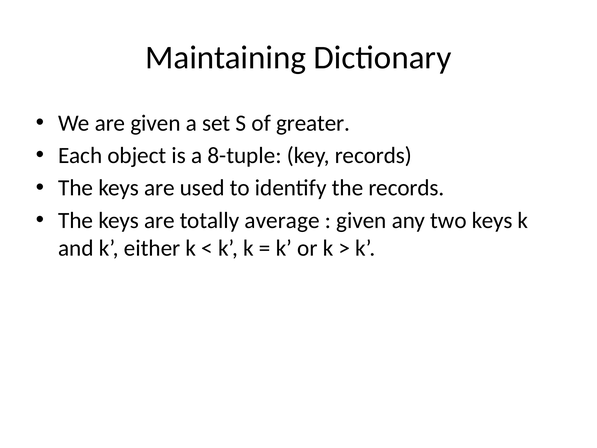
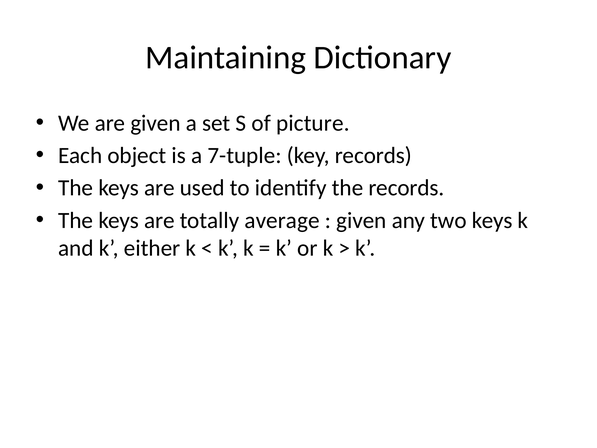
greater: greater -> picture (313, 123)
8-tuple: 8-tuple -> 7-tuple (245, 155)
